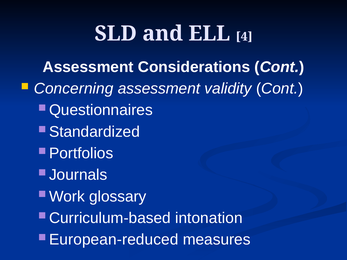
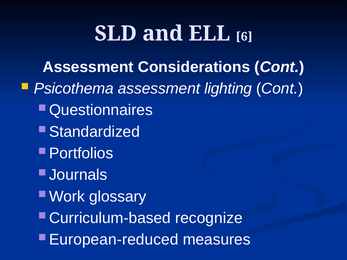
4: 4 -> 6 (244, 37)
Concerning: Concerning -> Psicothema (74, 89)
validity: validity -> lighting (228, 89)
intonation: intonation -> recognize (209, 218)
